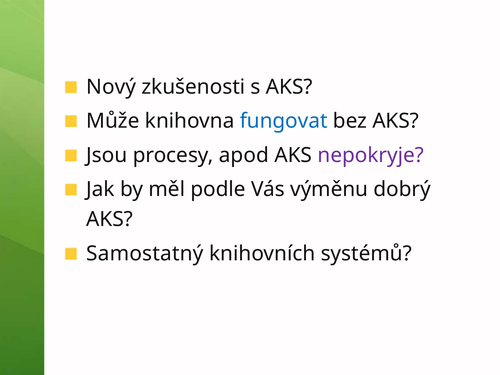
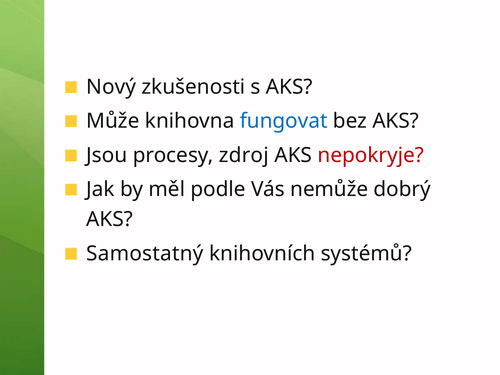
apod: apod -> zdroj (244, 155)
nepokryje colour: purple -> red (371, 155)
výměnu: výměnu -> nemůže (329, 189)
